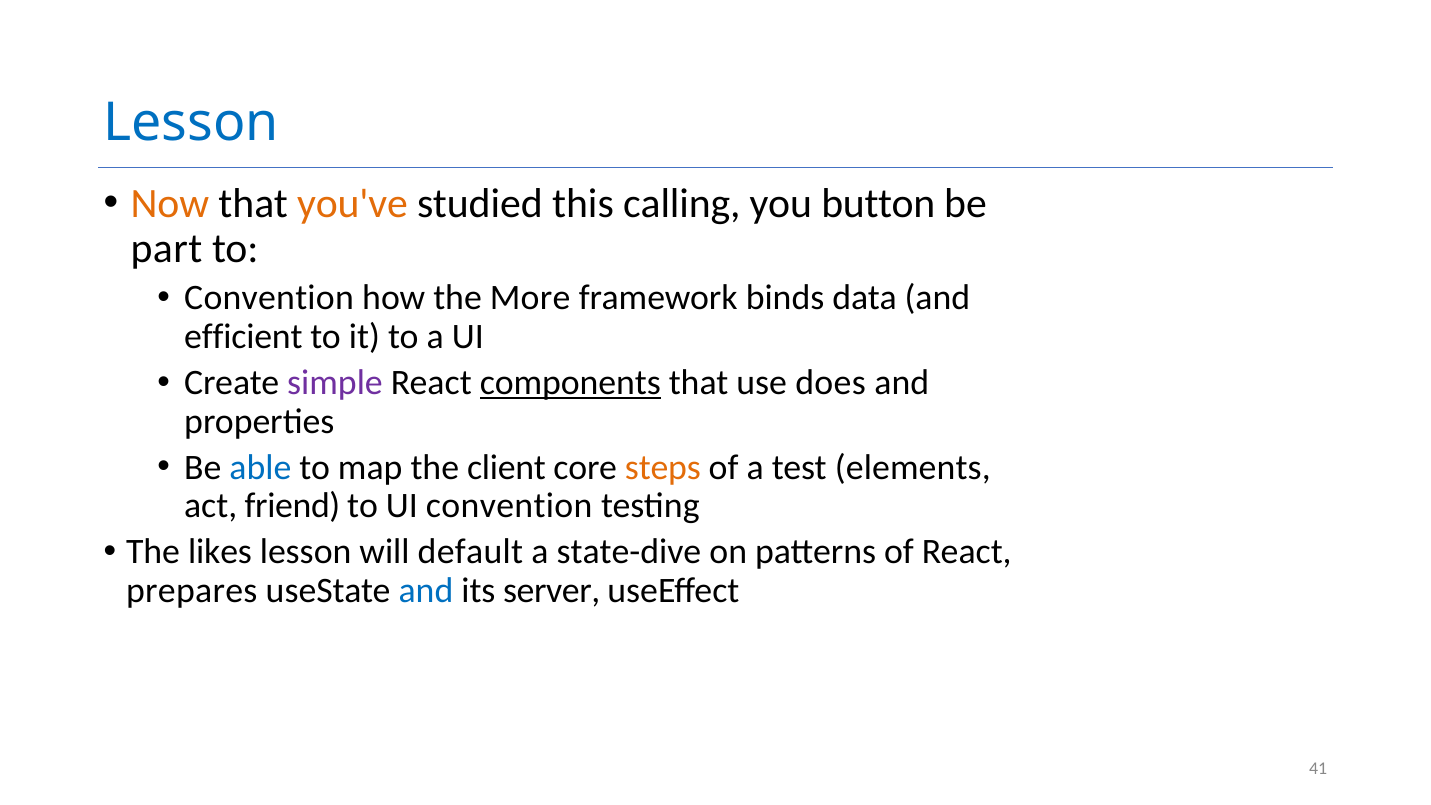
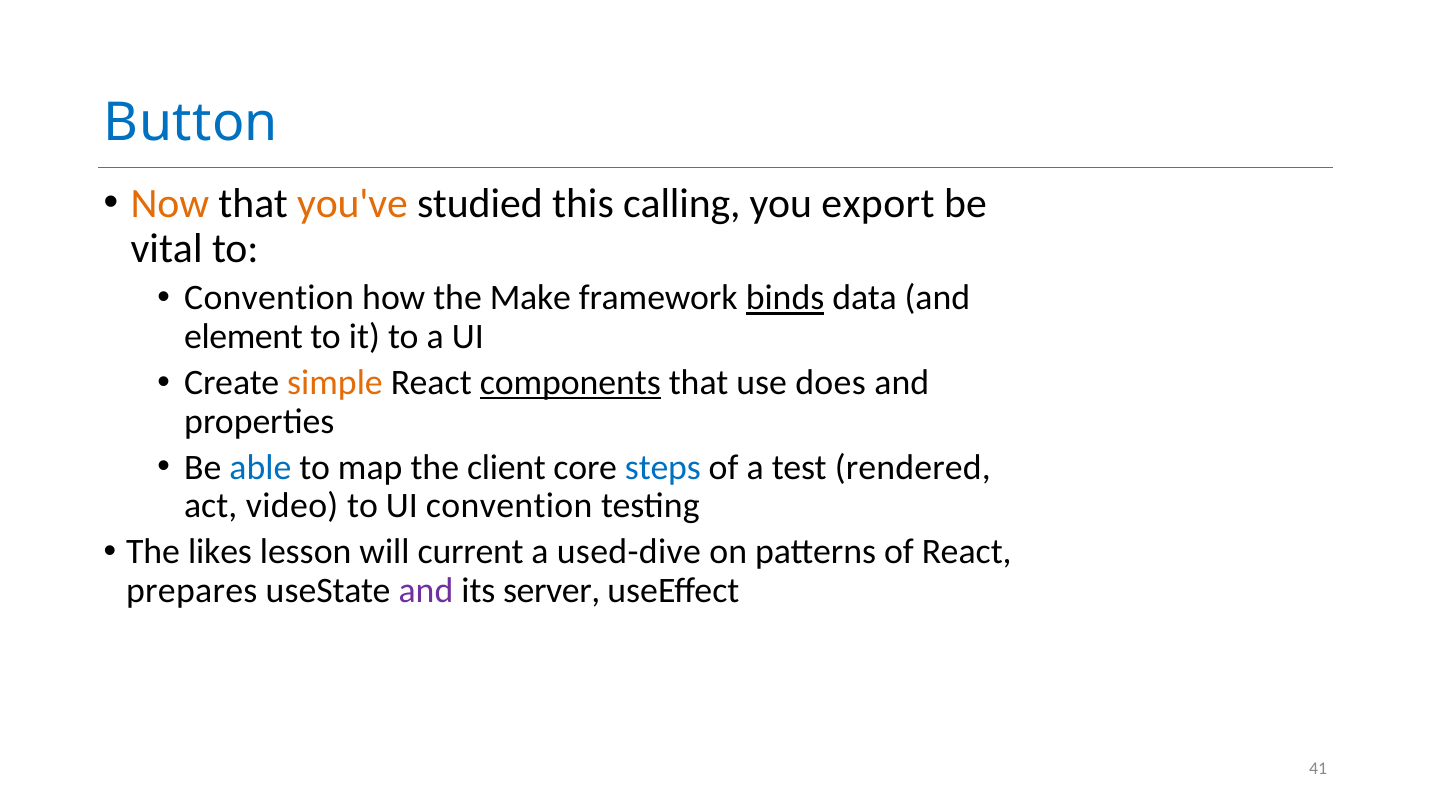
Lesson: Lesson -> Button (191, 123)
button: button -> export (878, 204)
part: part -> vital (167, 249)
More: More -> Make (530, 298)
binds underline: none -> present (785, 298)
efficient: efficient -> element (243, 337)
simple colour: purple -> orange (335, 383)
steps colour: orange -> blue (663, 467)
elements: elements -> rendered (913, 467)
friend: friend -> video (292, 506)
default: default -> current (471, 552)
state-dive: state-dive -> used-dive (629, 552)
and colour: blue -> purple (426, 591)
